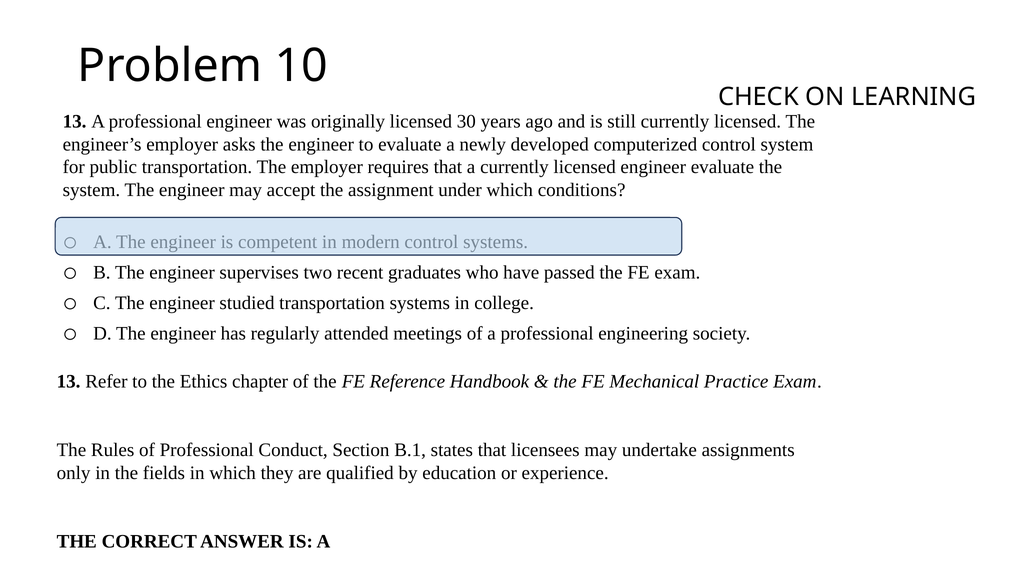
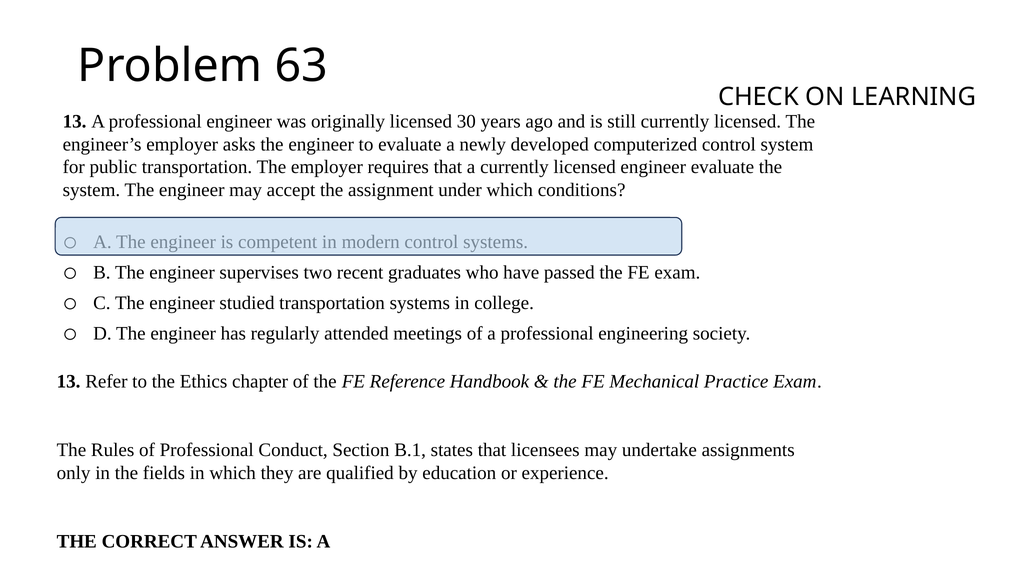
10: 10 -> 63 (301, 66)
